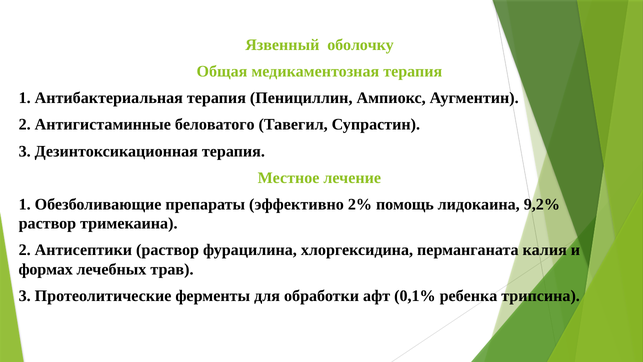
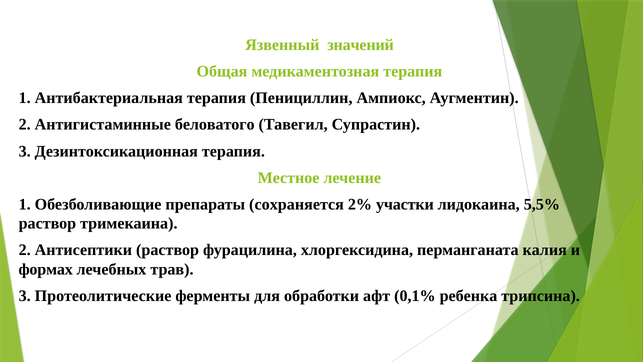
оболочку: оболочку -> значений (361, 45)
эффективно: эффективно -> сохраняется (297, 204)
помощь: помощь -> участки (405, 204)
9,2%: 9,2% -> 5,5% (542, 204)
